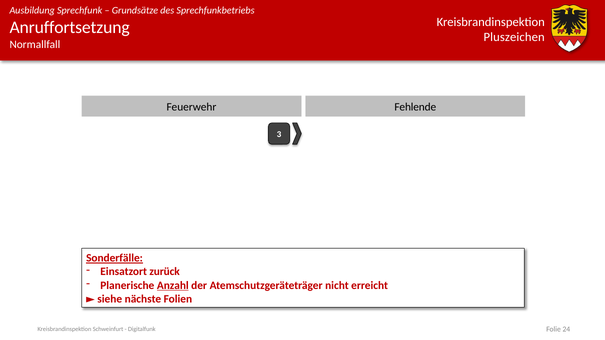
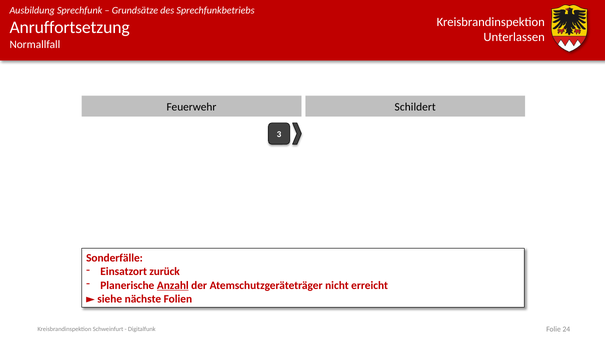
Pluszeichen: Pluszeichen -> Unterlassen (514, 37)
Fehlende: Fehlende -> Schildert (415, 107)
Sonderfälle underline: present -> none (114, 258)
